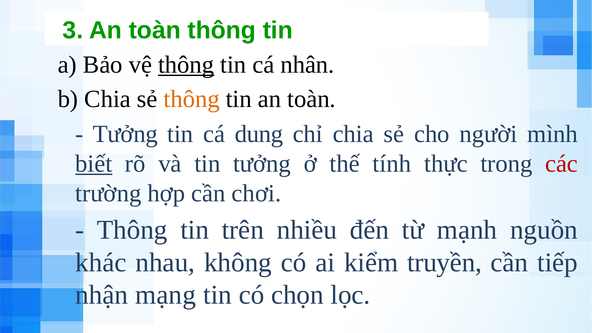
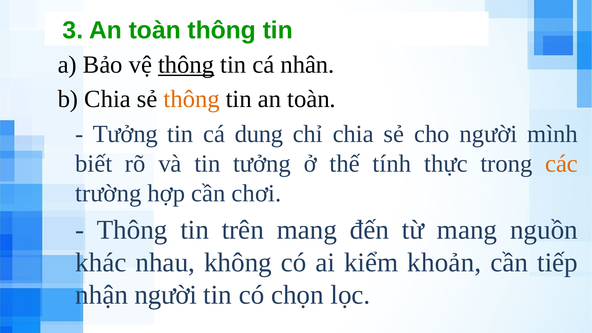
biết underline: present -> none (94, 164)
các colour: red -> orange (562, 164)
trên nhiều: nhiều -> mang (307, 230)
từ mạnh: mạnh -> mang (467, 230)
truyền: truyền -> khoản (444, 262)
nhận mạng: mạng -> người (166, 295)
